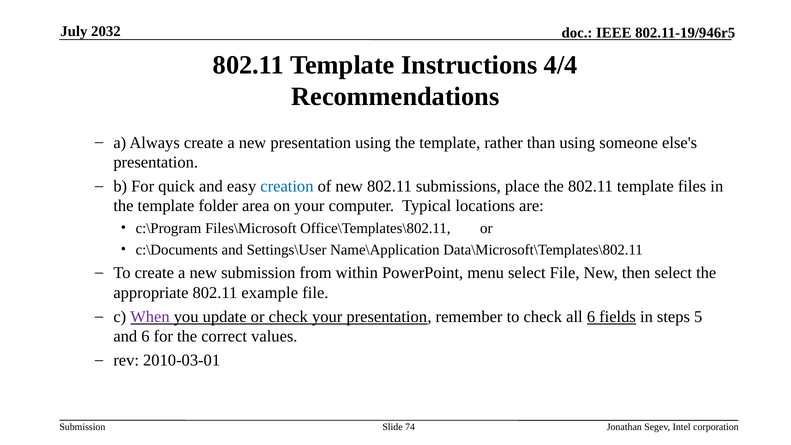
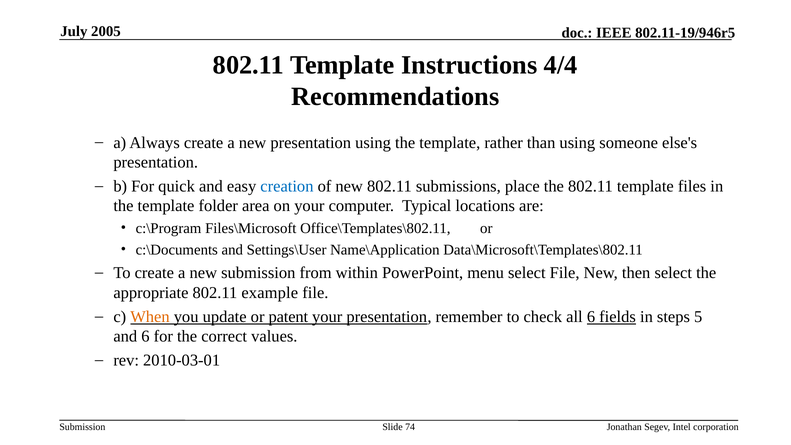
2032: 2032 -> 2005 (106, 31)
When colour: purple -> orange (150, 317)
or check: check -> patent (288, 317)
